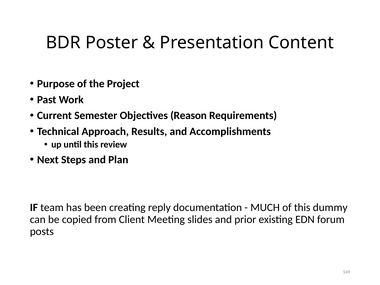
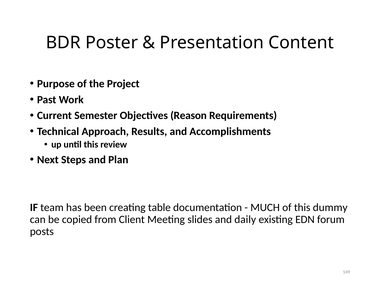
reply: reply -> table (159, 207)
prior: prior -> daily (245, 219)
